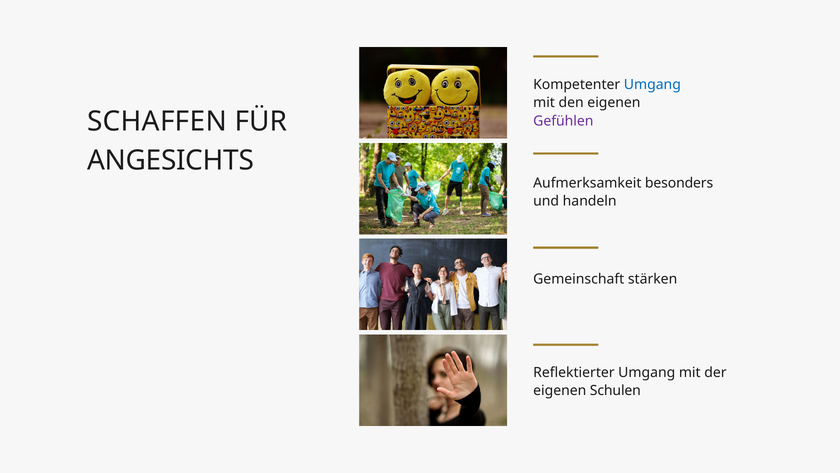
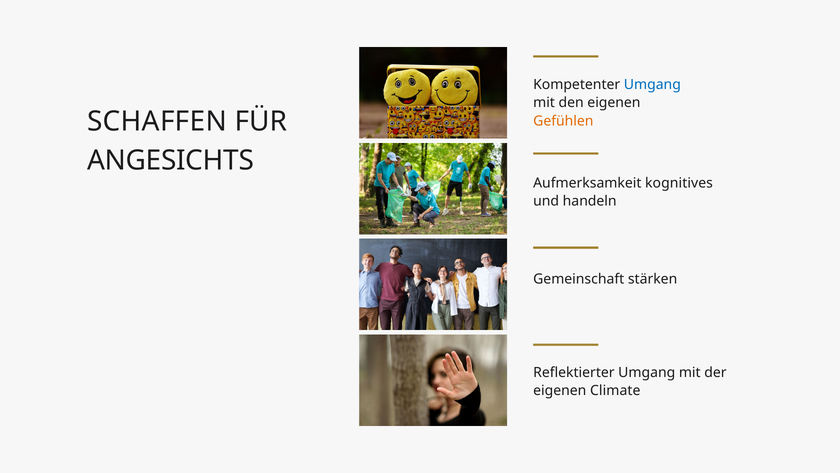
Gefühlen colour: purple -> orange (563, 121)
besonders: besonders -> kognitives (679, 183)
Schulen: Schulen -> Climate (615, 390)
